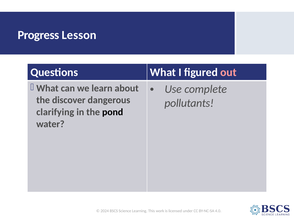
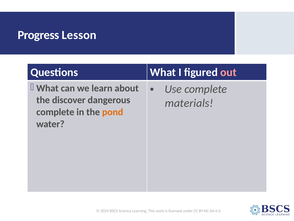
pollutants: pollutants -> materials (189, 103)
clarifying: clarifying -> complete (55, 112)
pond colour: black -> orange (113, 112)
